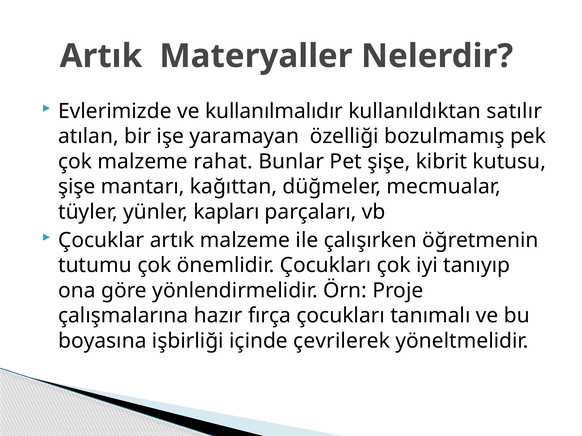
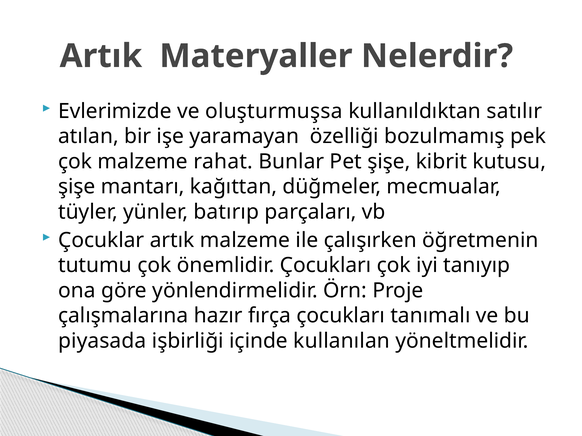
kullanılmalıdır: kullanılmalıdır -> oluşturmuşsa (274, 111)
kapları: kapları -> batırıp (226, 212)
boyasına: boyasına -> piyasada (102, 341)
çevrilerek: çevrilerek -> kullanılan (342, 341)
